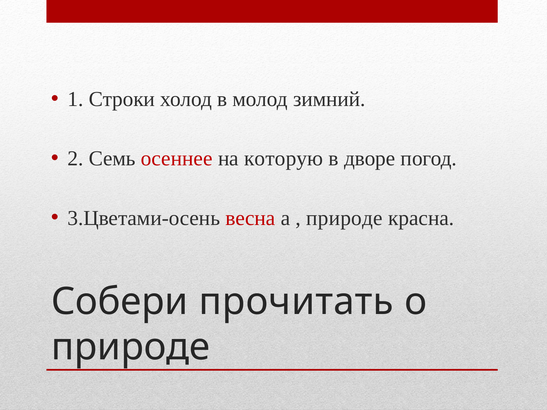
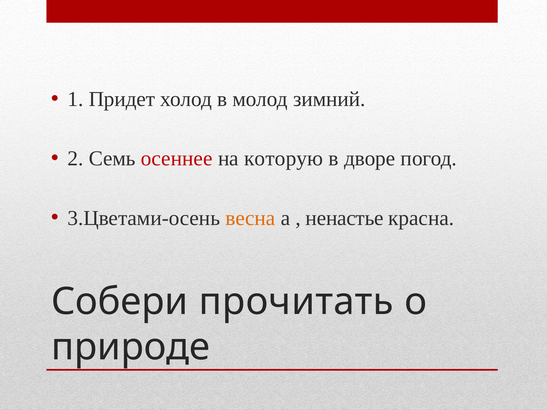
Строки: Строки -> Придет (122, 99)
весна colour: red -> orange (250, 218)
природе: природе -> ненастье (345, 218)
